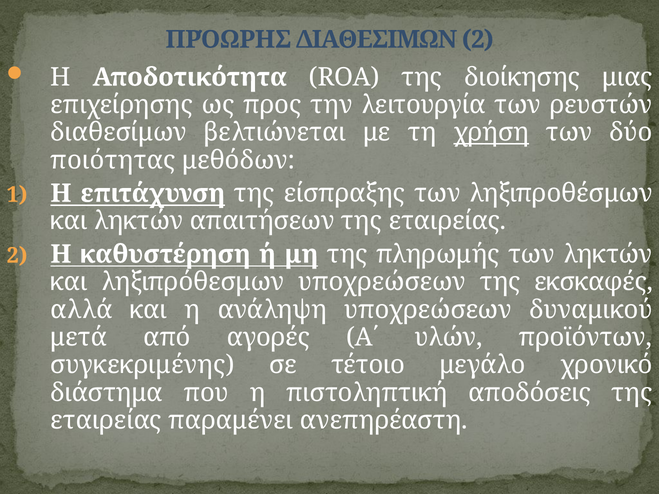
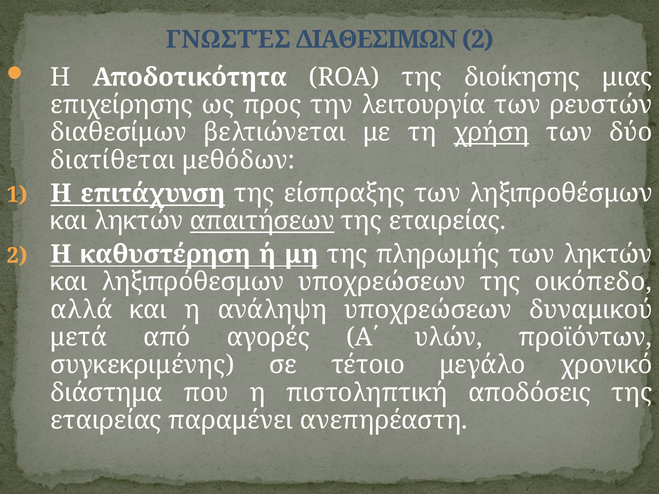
ΠΡΌΩΡΗΣ: ΠΡΌΩΡΗΣ -> ΓΝΩΣΤΈΣ (228, 40)
ποιότητας: ποιότητας -> διατίθεται (113, 160)
απαιτήσεων underline: none -> present (262, 221)
εκσκαφές: εκσκαφές -> οικόπεδο (593, 282)
